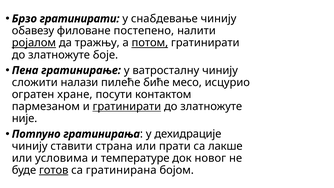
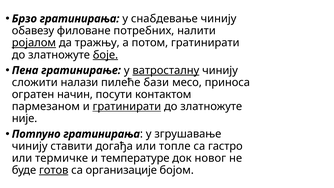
Брзо гратинирати: гратинирати -> гратинирања (80, 19)
постепено: постепено -> потребних (144, 31)
потом underline: present -> none (150, 43)
боје underline: none -> present (105, 55)
ватросталну underline: none -> present (166, 70)
биће: биће -> бази (156, 82)
исцурио: исцурио -> приноса (227, 82)
хране: хране -> начин (75, 94)
дехидрације: дехидрације -> згрушавање (188, 134)
страна: страна -> догађа (114, 146)
прати: прати -> топле (175, 146)
лакше: лакше -> гастро (225, 146)
условима: условима -> термичке (62, 158)
гратинирана: гратинирана -> организације (121, 170)
